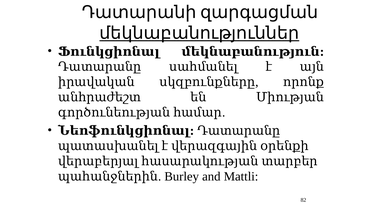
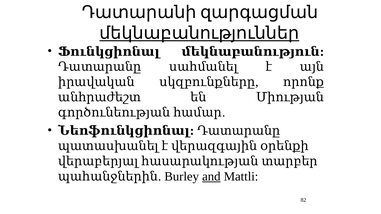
and underline: none -> present (211, 177)
